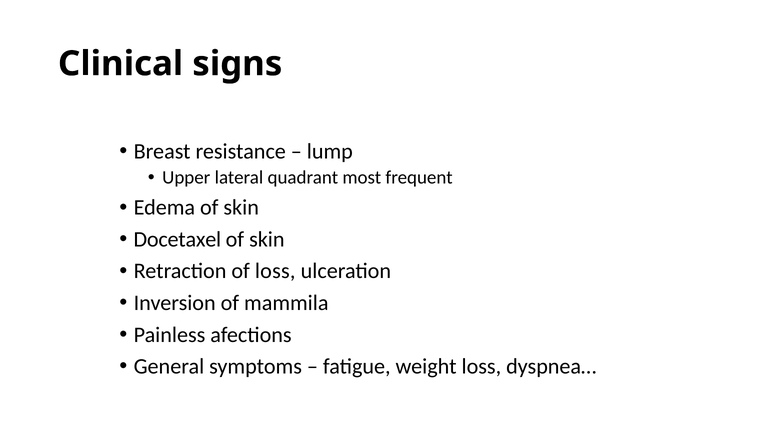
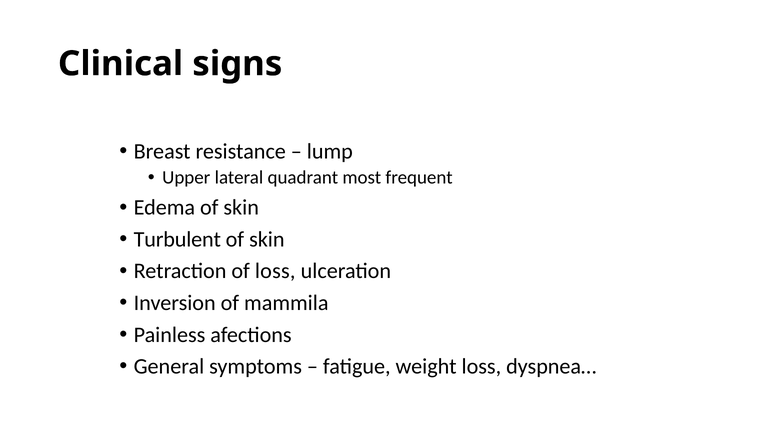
Docetaxel: Docetaxel -> Turbulent (177, 240)
